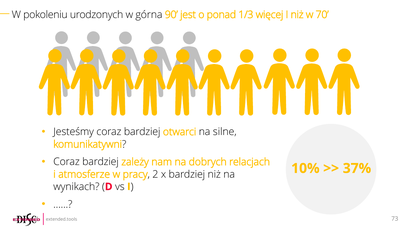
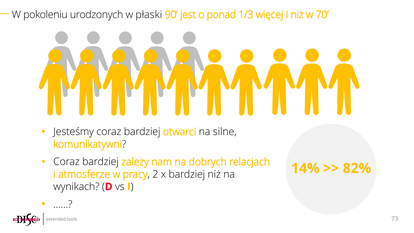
górna: górna -> płaski (149, 15)
10%: 10% -> 14% (305, 168)
37%: 37% -> 82% (357, 168)
